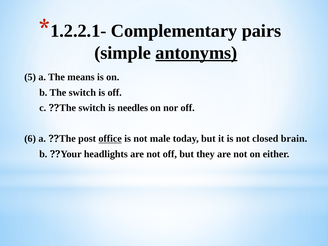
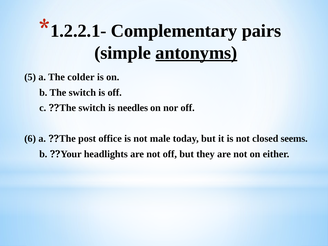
means: means -> colder (81, 77)
office underline: present -> none (110, 139)
brain: brain -> seems (294, 139)
